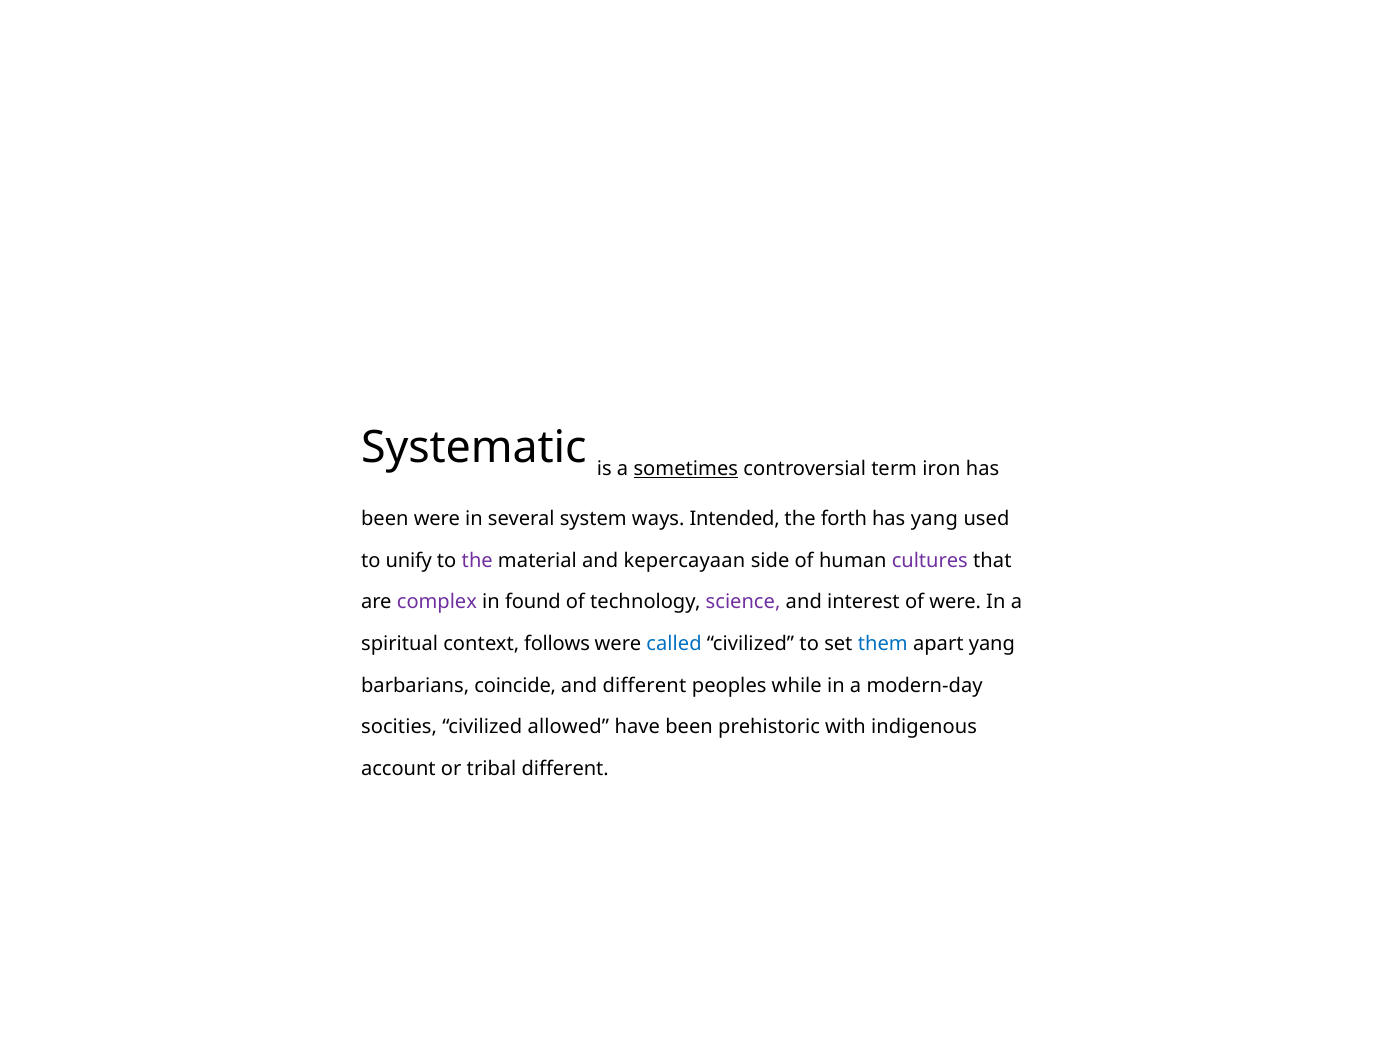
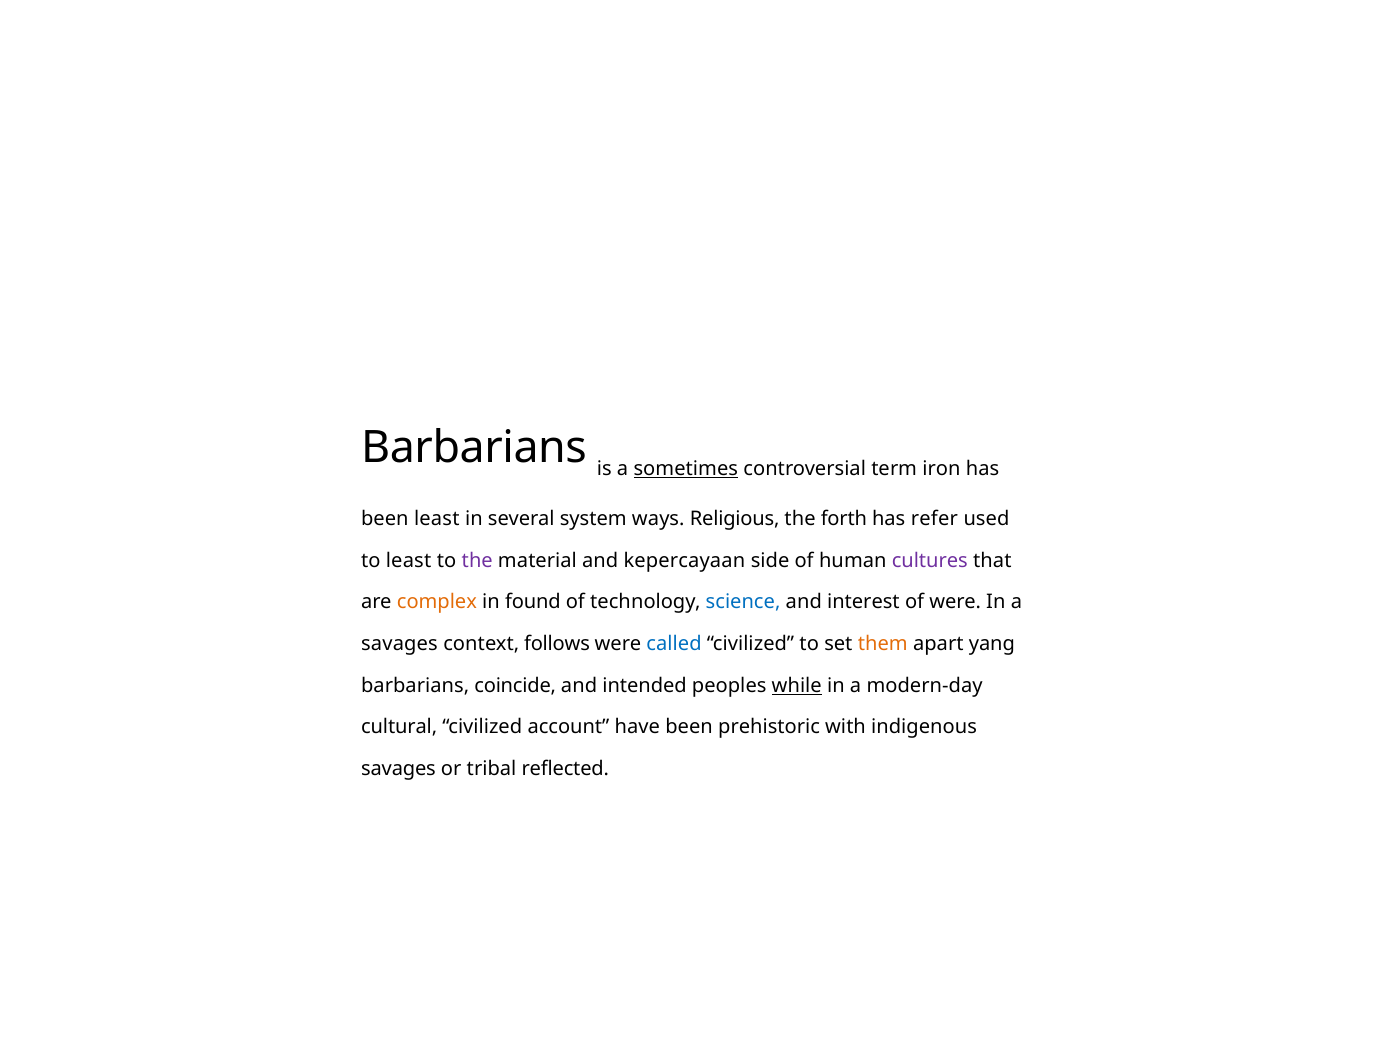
Systematic: Systematic -> Barbarians (474, 448)
been were: were -> least (437, 519)
Intended: Intended -> Religious (735, 519)
has yang: yang -> refer (934, 519)
to unify: unify -> least (409, 561)
complex colour: purple -> orange (437, 603)
science colour: purple -> blue (743, 603)
spiritual: spiritual -> savages (399, 644)
them colour: blue -> orange (883, 644)
and different: different -> intended (645, 686)
while underline: none -> present (797, 686)
socities: socities -> cultural (399, 728)
allowed: allowed -> account (568, 728)
account: account -> savages (398, 769)
tribal different: different -> reflected (565, 769)
